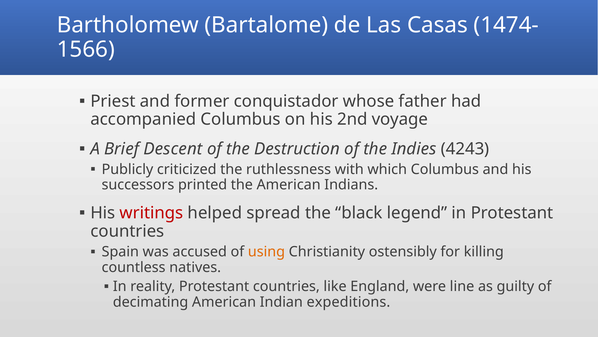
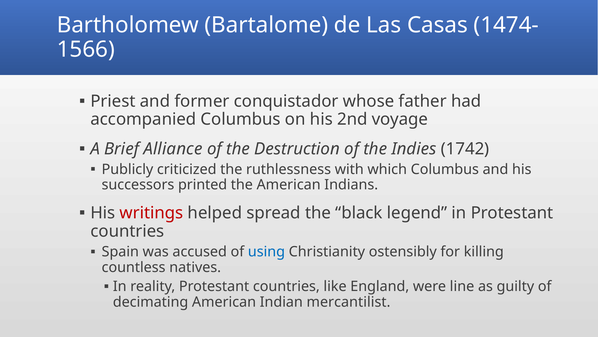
Descent: Descent -> Alliance (173, 149)
4243: 4243 -> 1742 (465, 149)
using colour: orange -> blue (266, 251)
expeditions: expeditions -> mercantilist (349, 302)
